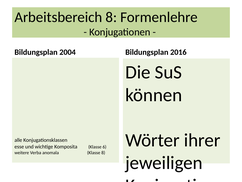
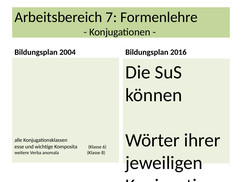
Arbeitsbereich 8: 8 -> 7 (111, 17)
